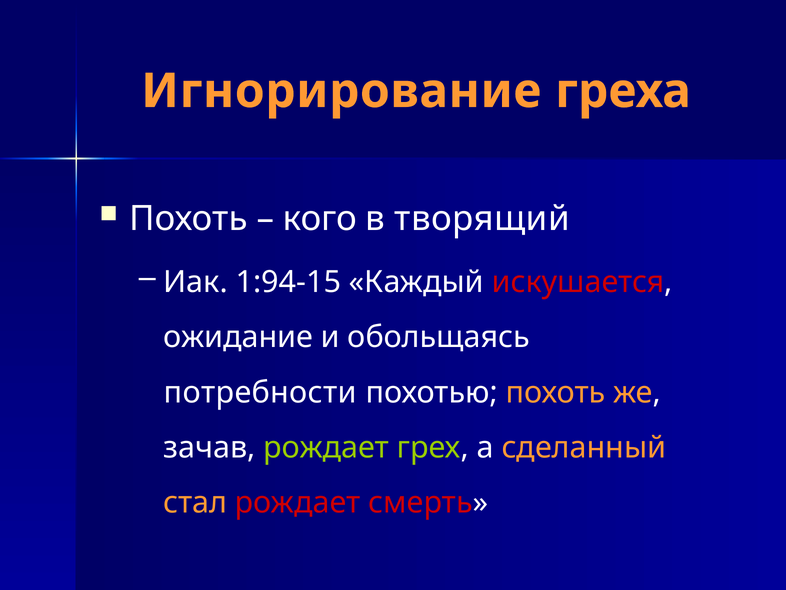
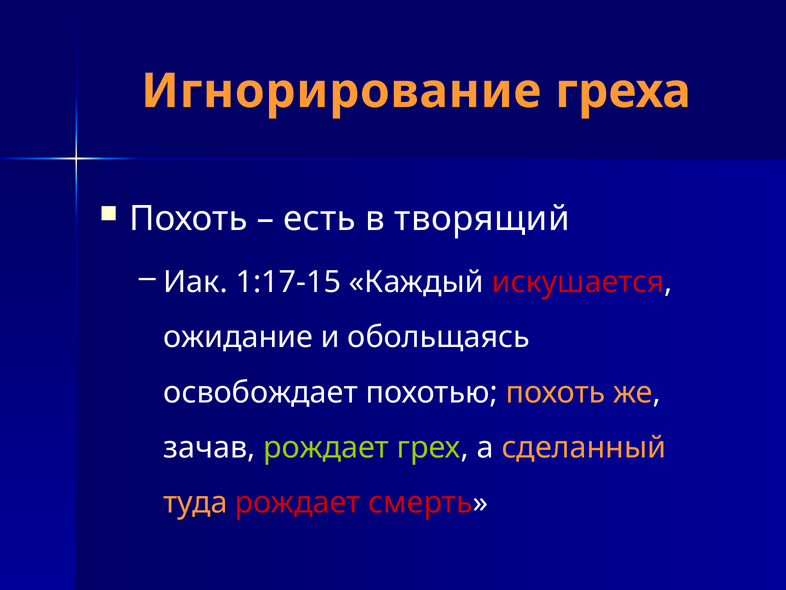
кого: кого -> есть (320, 219)
1:94-15: 1:94-15 -> 1:17-15 (288, 282)
потребности: потребности -> освобождает (261, 392)
стал: стал -> туда (195, 502)
